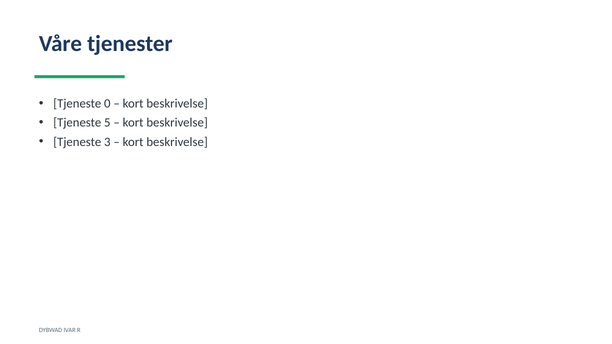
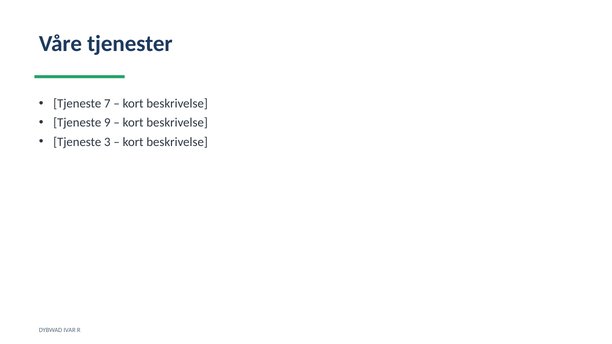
0: 0 -> 7 (107, 104)
5: 5 -> 9 (107, 123)
